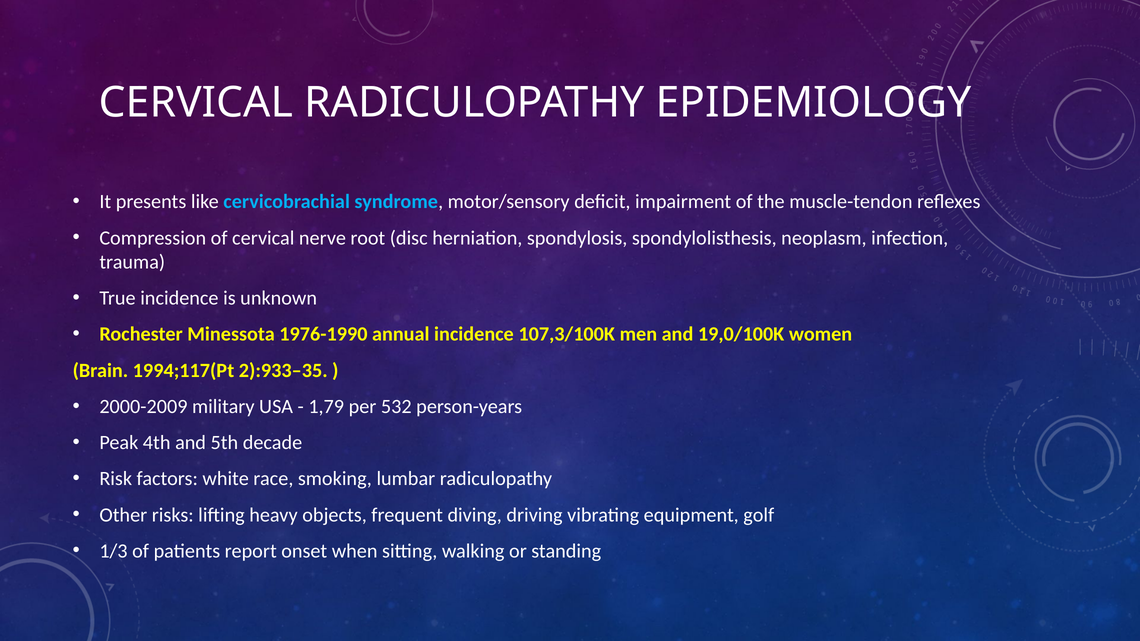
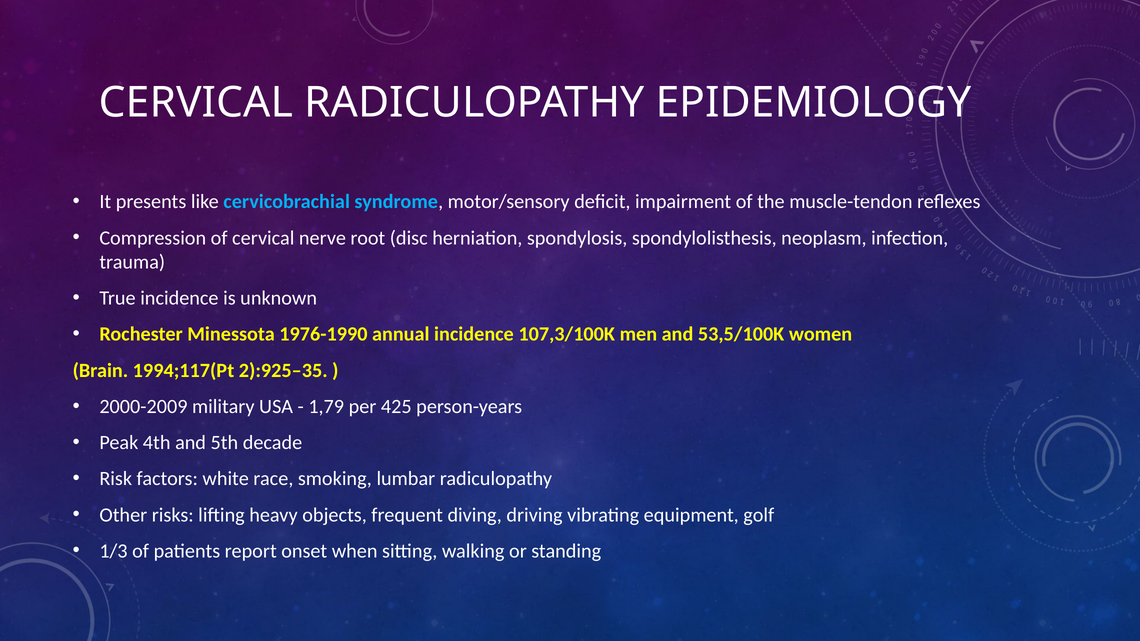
19,0/100K: 19,0/100K -> 53,5/100K (741, 334)
2):933–35: 2):933–35 -> 2):925–35 (283, 371)
532: 532 -> 425 (396, 407)
